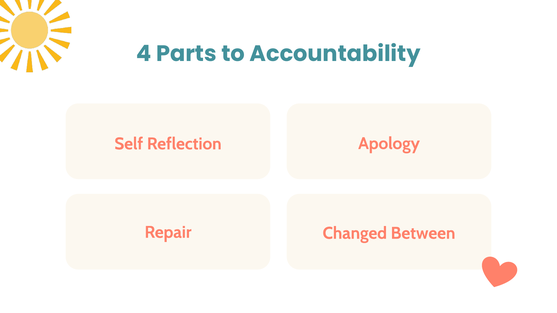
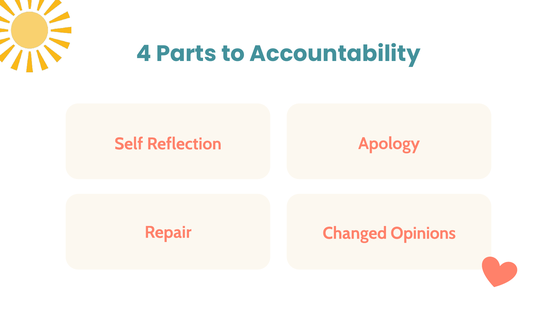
Between: Between -> Opinions (423, 233)
